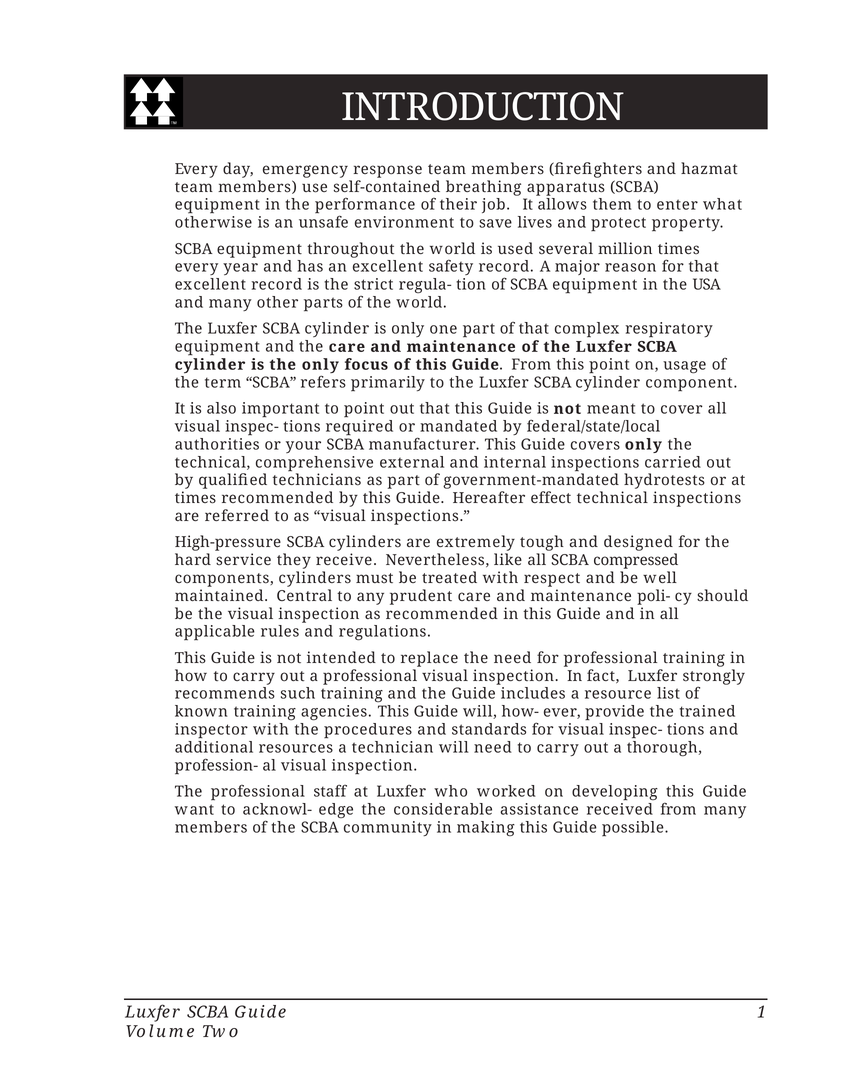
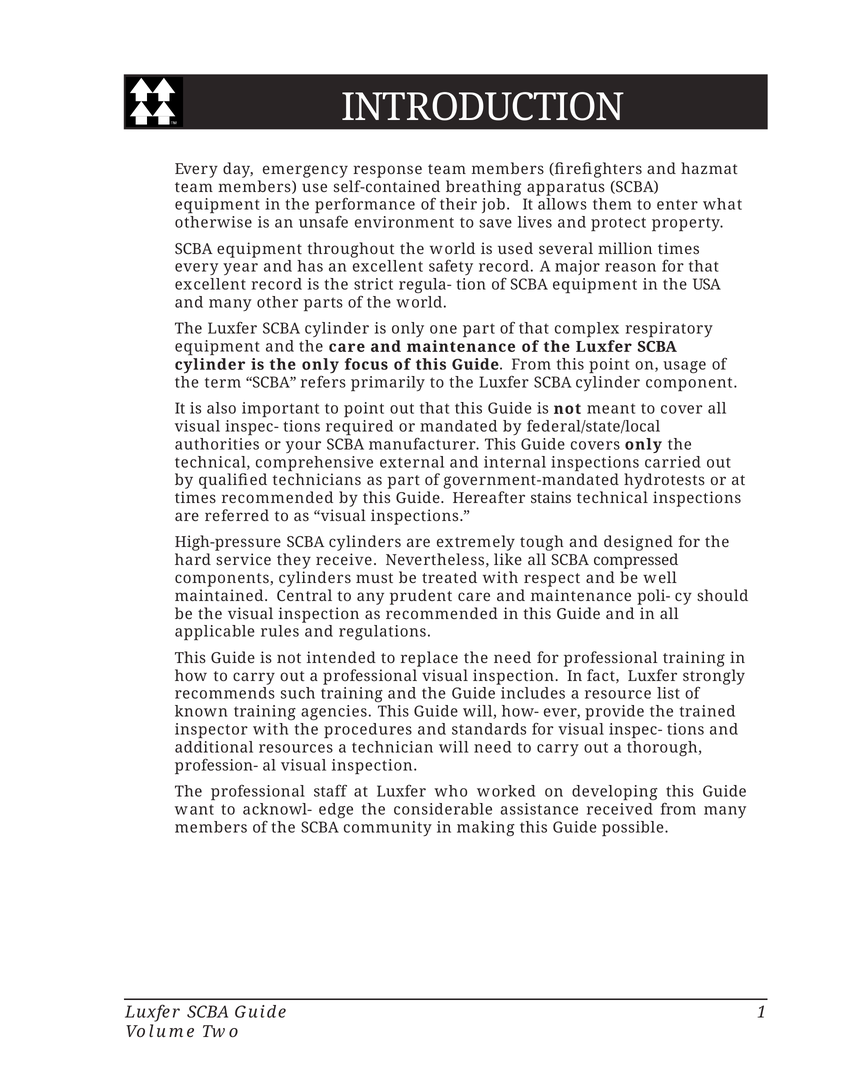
effect: effect -> stains (551, 498)
